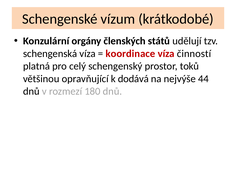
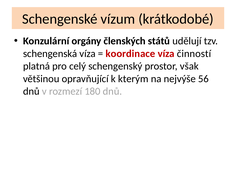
toků: toků -> však (189, 66)
dodává: dodává -> kterým (133, 79)
44: 44 -> 56 (203, 79)
